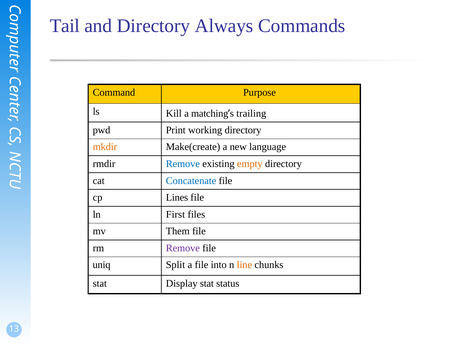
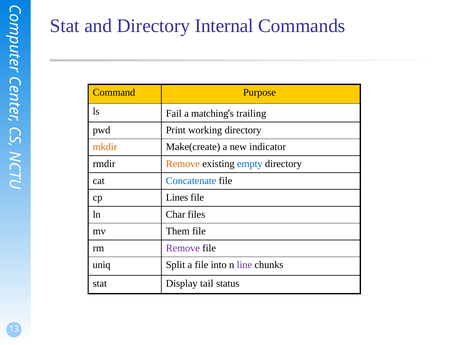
Tail: Tail -> Stat (65, 26)
Always: Always -> Internal (224, 26)
Kill: Kill -> Fail (174, 113)
language: language -> indicator (268, 147)
Remove colour: blue -> orange (183, 164)
empty colour: orange -> blue (250, 164)
First: First -> Char (176, 214)
line colour: orange -> purple (244, 265)
Display stat: stat -> tail (207, 283)
